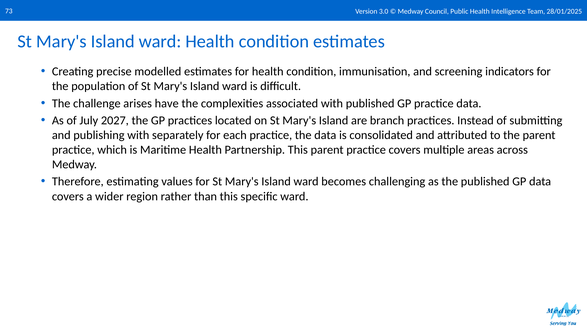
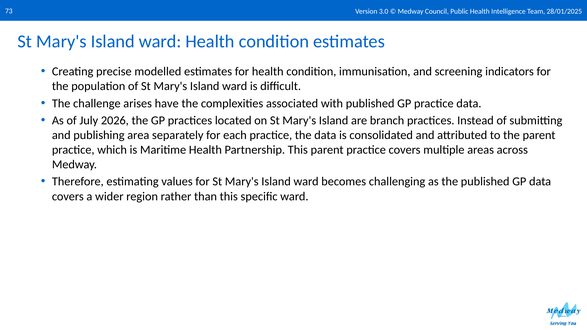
2027: 2027 -> 2026 (115, 121)
publishing with: with -> area (138, 135)
